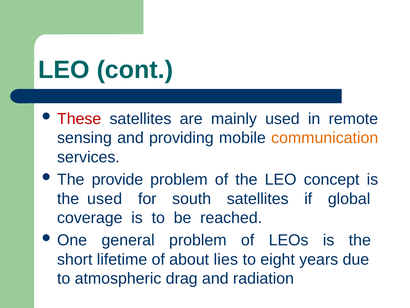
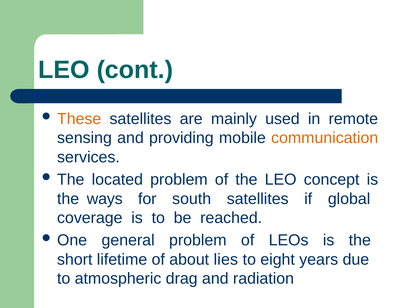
These colour: red -> orange (79, 119)
provide: provide -> located (117, 179)
the used: used -> ways (105, 198)
